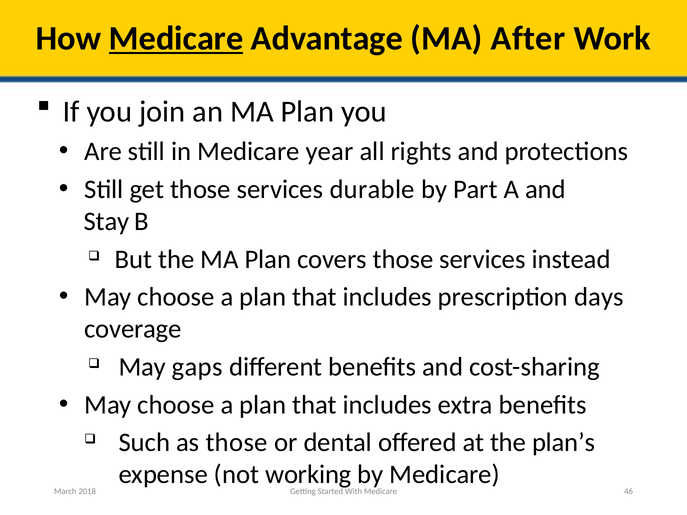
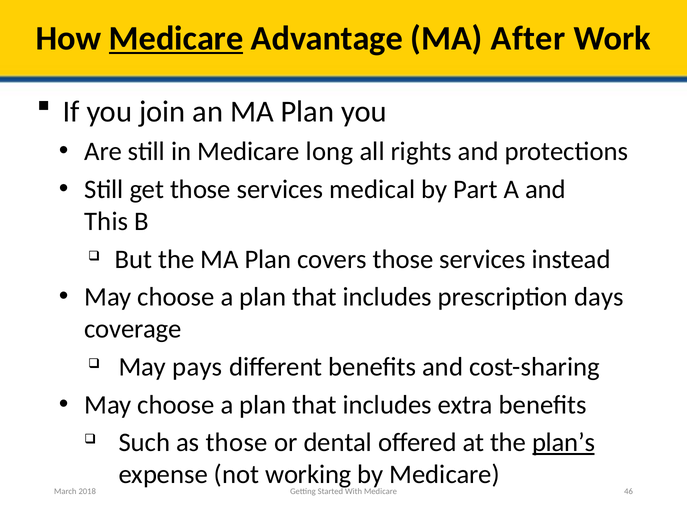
year: year -> long (329, 152)
durable: durable -> medical (372, 190)
Stay: Stay -> This (106, 222)
gaps: gaps -> pays (197, 367)
plan’s underline: none -> present (564, 443)
